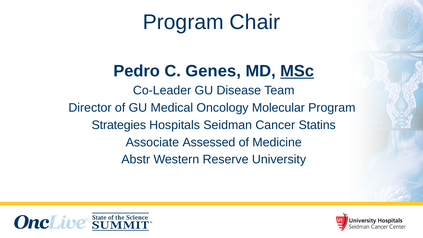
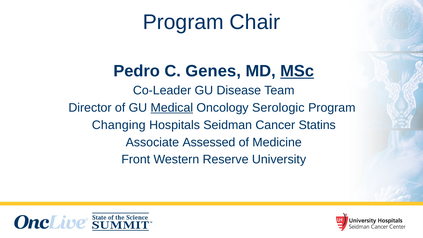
Medical underline: none -> present (172, 108)
Molecular: Molecular -> Serologic (278, 108)
Strategies: Strategies -> Changing (119, 125)
Abstr: Abstr -> Front (136, 160)
